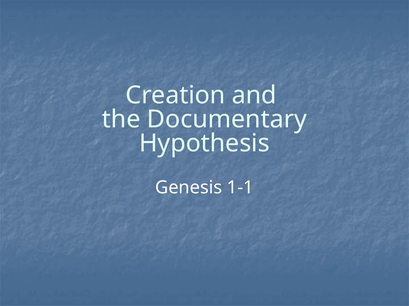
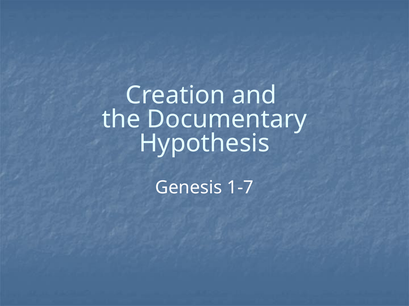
1-1: 1-1 -> 1-7 (240, 188)
